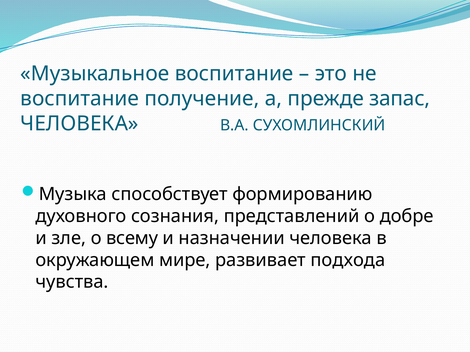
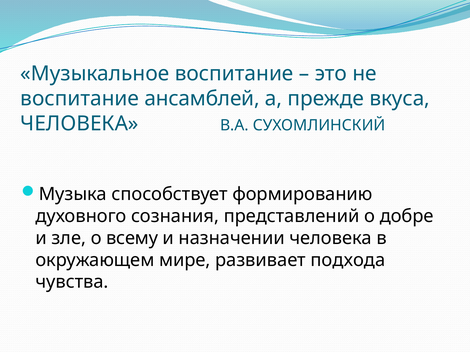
получение: получение -> ансамблей (202, 99)
запас: запас -> вкуса (400, 99)
